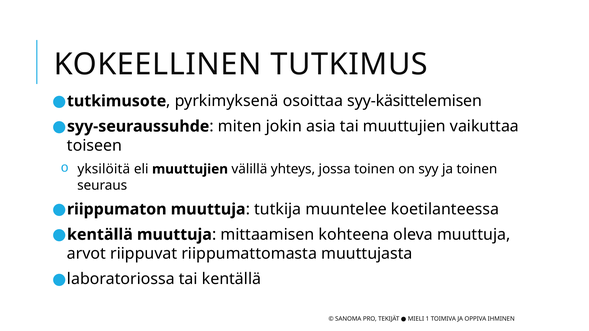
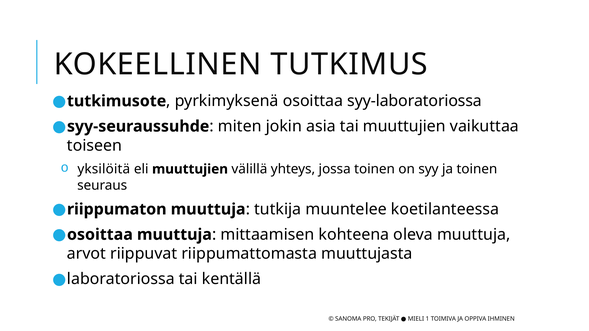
syy-käsittelemisen: syy-käsittelemisen -> syy-laboratoriossa (415, 101)
kentällä: kentällä -> osoittaa (100, 235)
